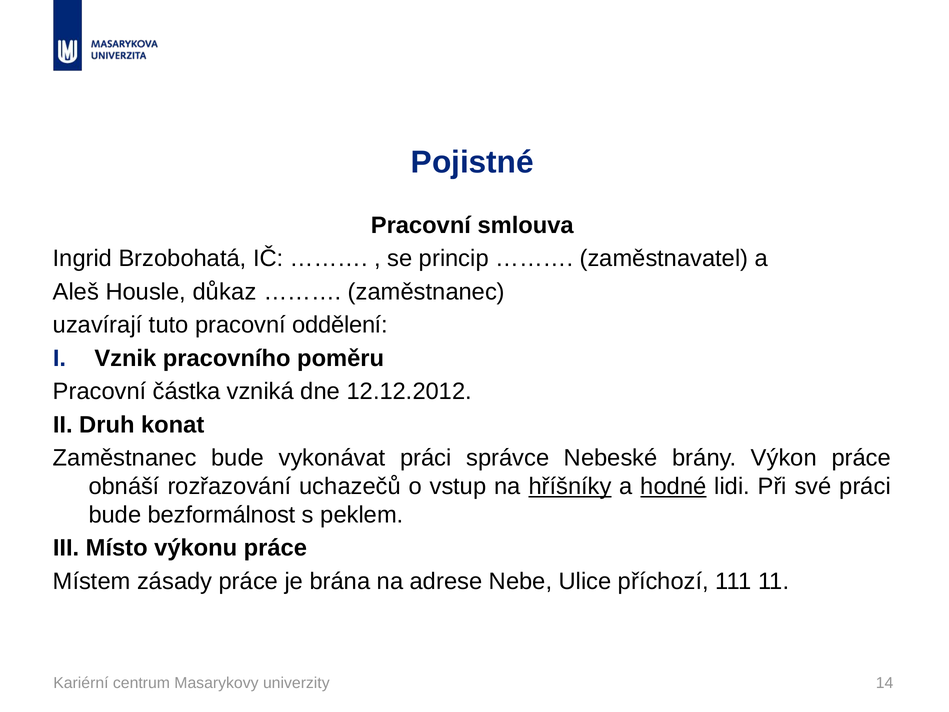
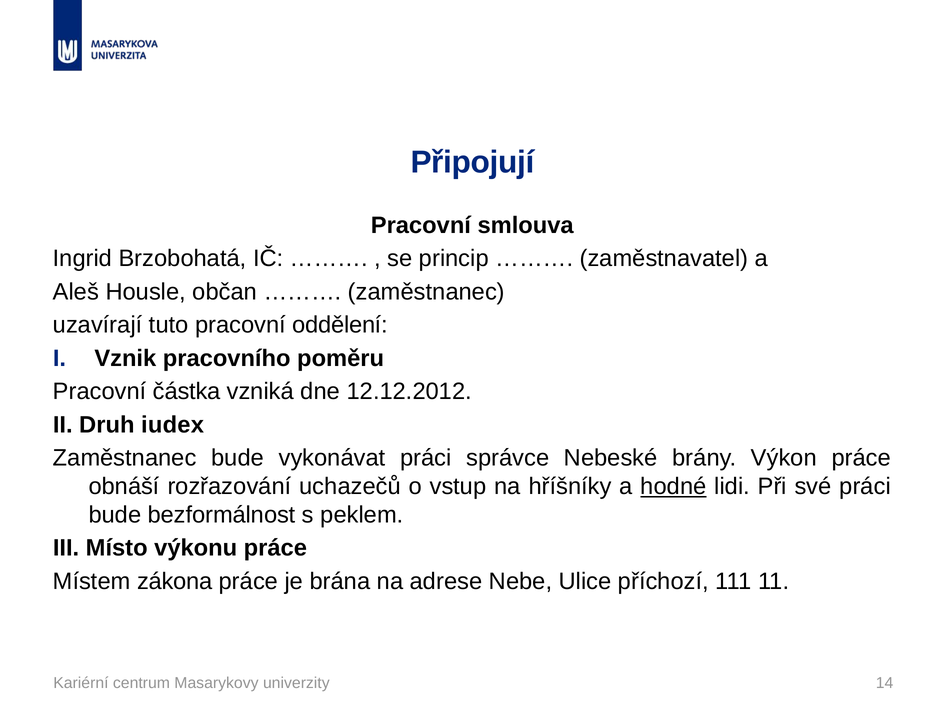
Pojistné: Pojistné -> Připojují (473, 162)
důkaz: důkaz -> občan (225, 292)
konat: konat -> iudex (173, 425)
hříšníky underline: present -> none (570, 486)
zásady: zásady -> zákona (175, 581)
